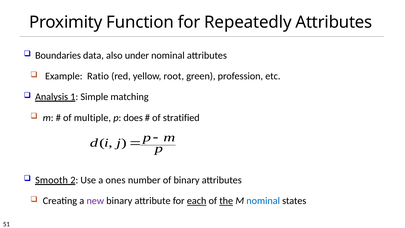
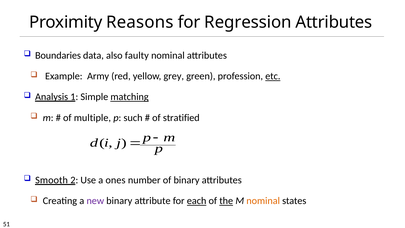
Function: Function -> Reasons (140, 22)
Repeatedly: Repeatedly -> Regression (248, 22)
under: under -> faulty (137, 55)
Ratio: Ratio -> Army (98, 76)
root: root -> grey (174, 76)
etc underline: none -> present (273, 76)
matching underline: none -> present (130, 97)
does: does -> such (133, 118)
nominal colour: blue -> orange (263, 201)
